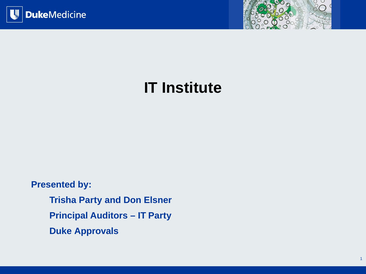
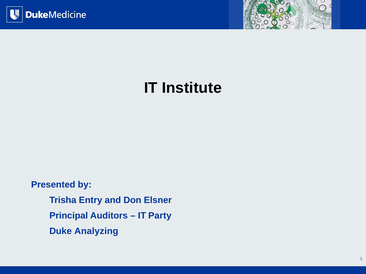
Trisha Party: Party -> Entry (91, 200)
Approvals: Approvals -> Analyzing (96, 232)
